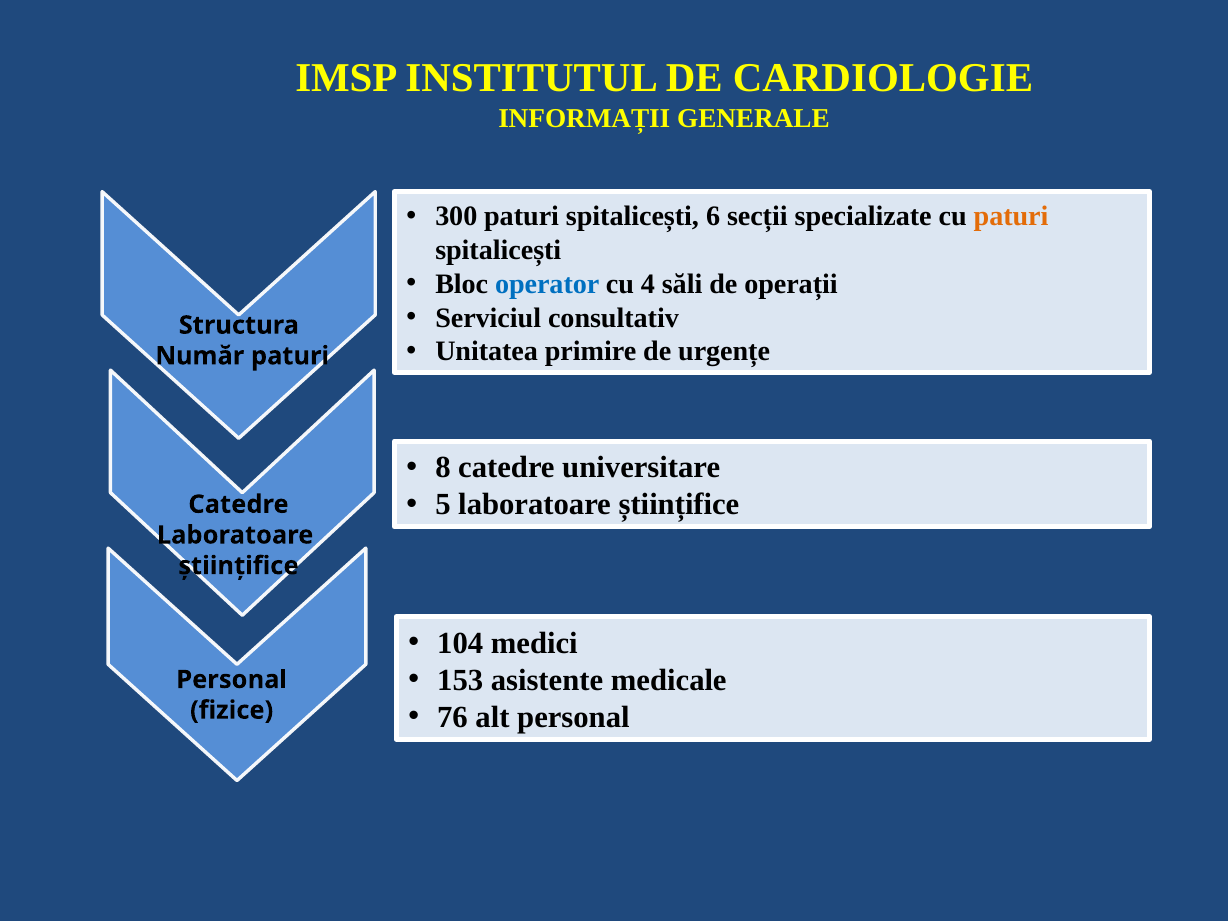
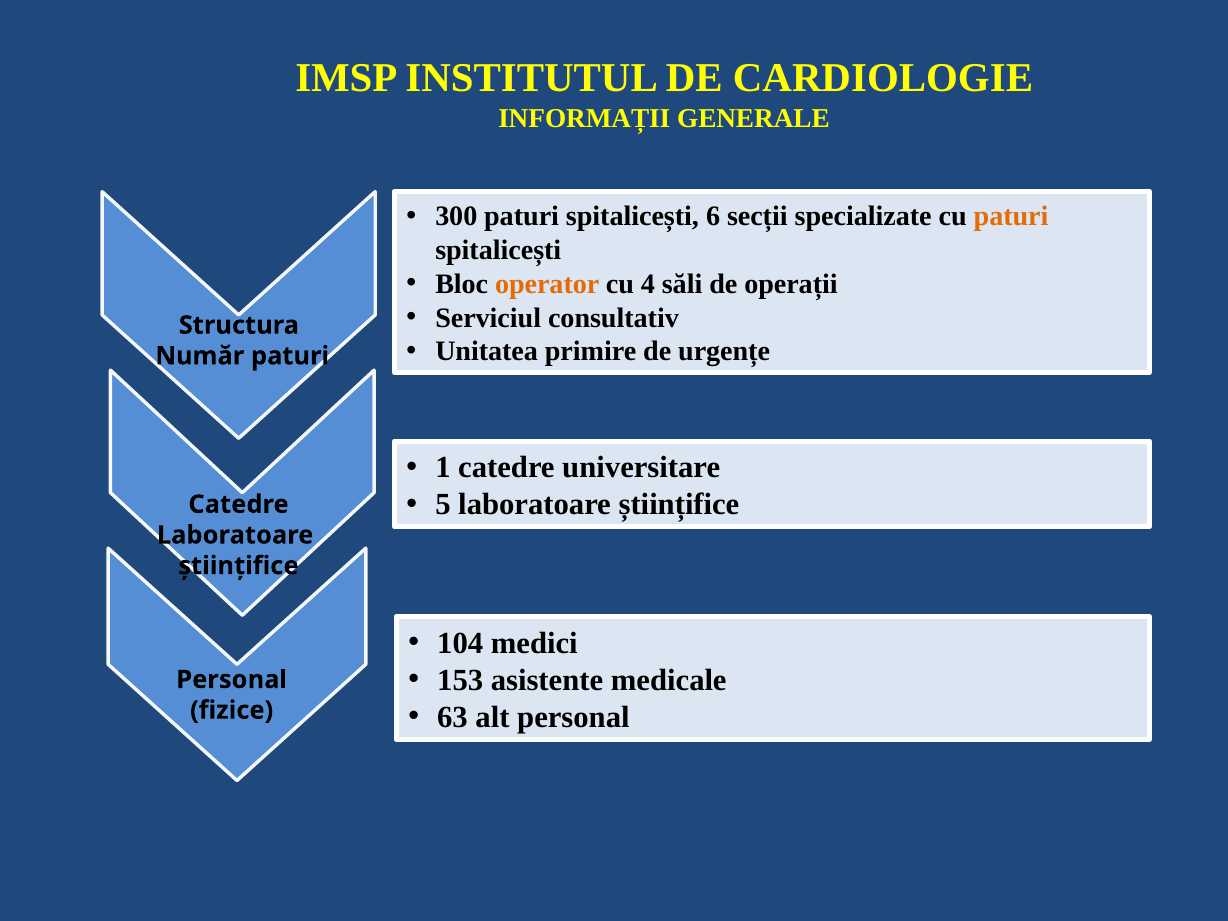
operator colour: blue -> orange (547, 284)
8: 8 -> 1 (443, 468)
76: 76 -> 63 (452, 717)
